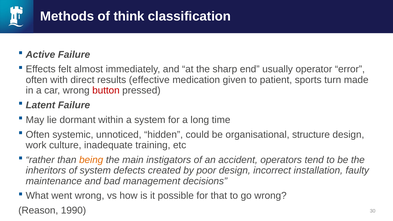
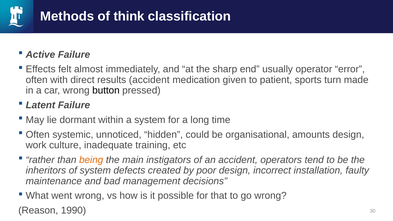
results effective: effective -> accident (149, 80)
button colour: red -> black (106, 90)
structure: structure -> amounts (311, 135)
